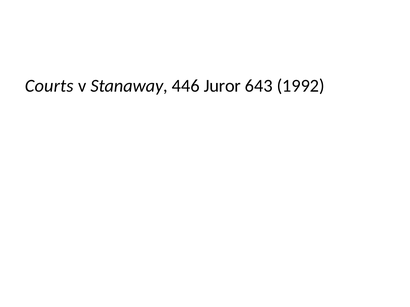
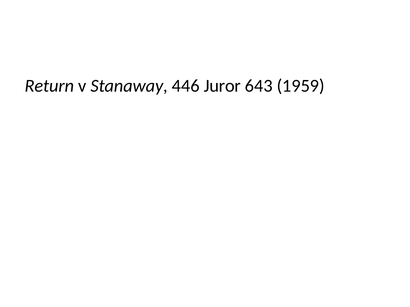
Courts: Courts -> Return (49, 86)
1992: 1992 -> 1959 (301, 86)
